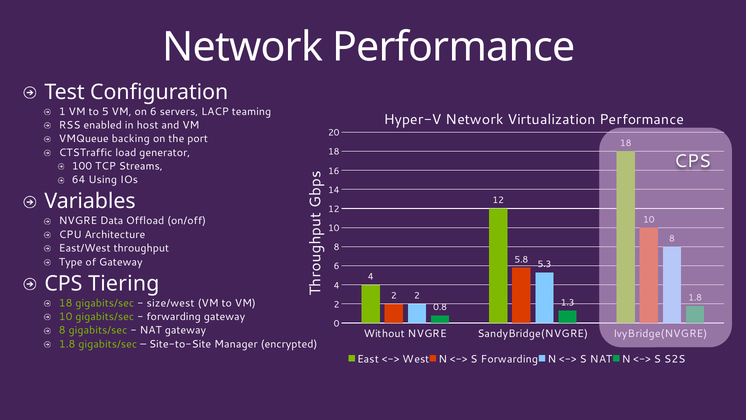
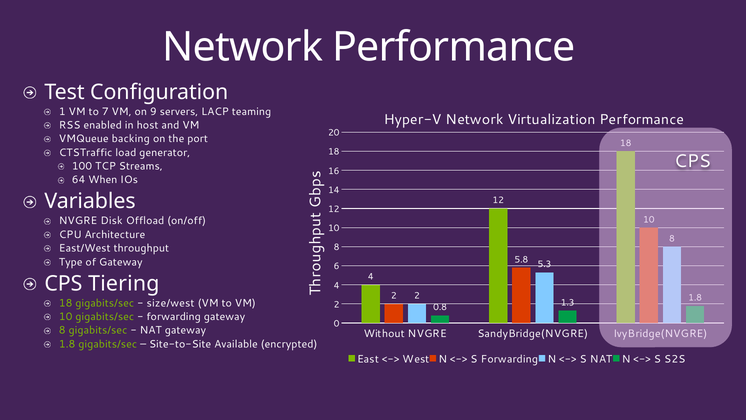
5: 5 -> 7 (105, 111)
on 6: 6 -> 9 (153, 111)
Using: Using -> When (103, 180)
Data: Data -> Disk (112, 221)
Manager: Manager -> Available (236, 344)
